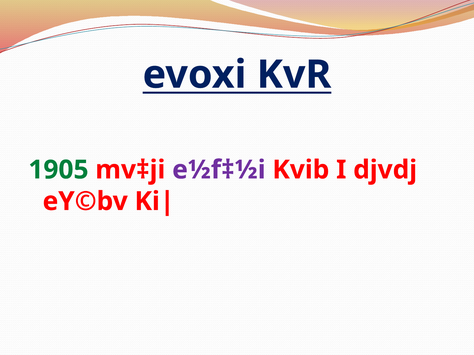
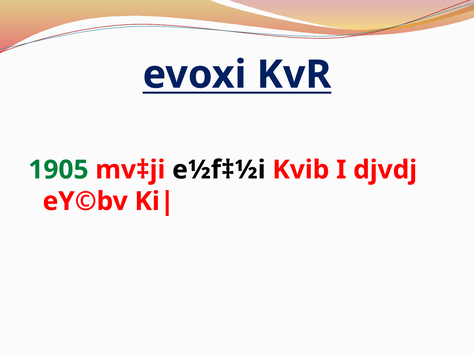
e½f‡½i colour: purple -> black (219, 170)
